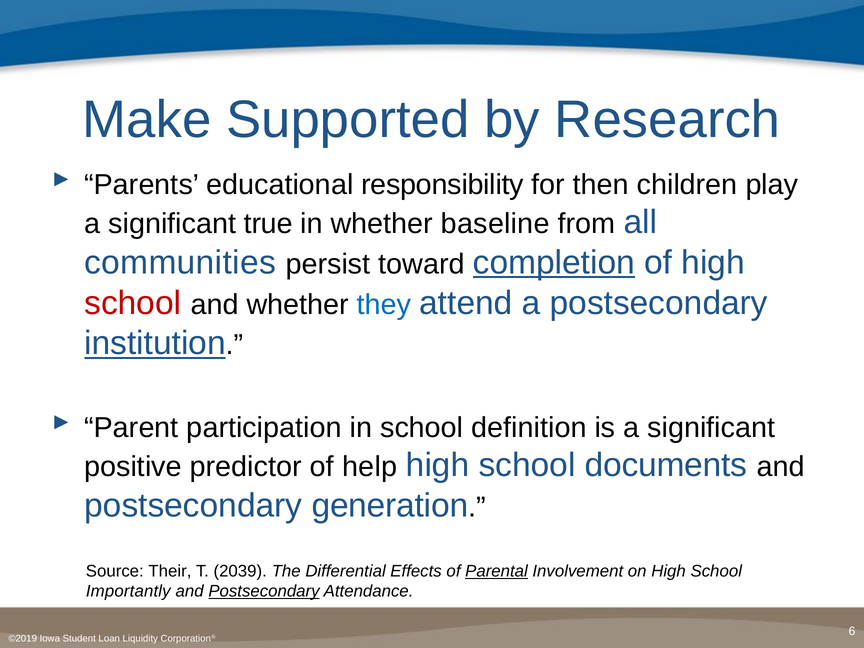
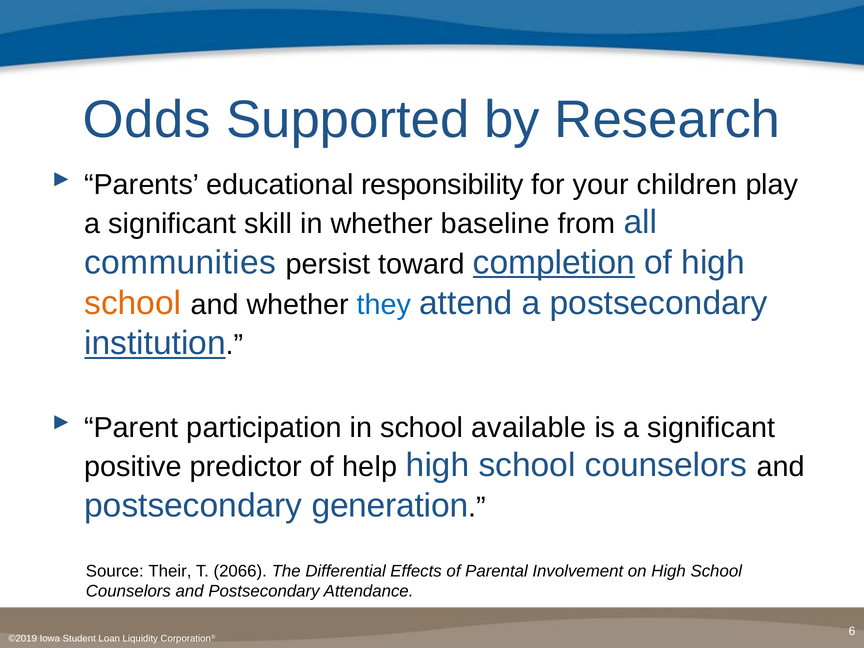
Make: Make -> Odds (147, 120)
then: then -> your (601, 185)
true: true -> skill (268, 224)
school colour: red -> orange (133, 303)
definition: definition -> available (529, 427)
documents: documents -> counselors (666, 465)
2039: 2039 -> 2066 (240, 571)
Parental underline: present -> none (497, 571)
Importantly: Importantly -> Counselors (128, 591)
Postsecondary underline: present -> none (264, 591)
